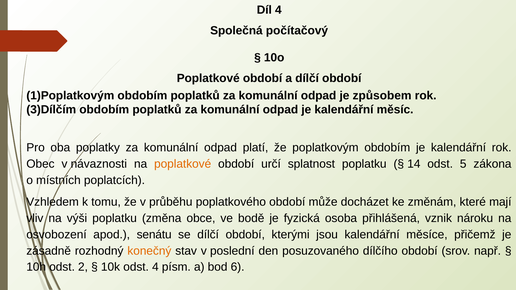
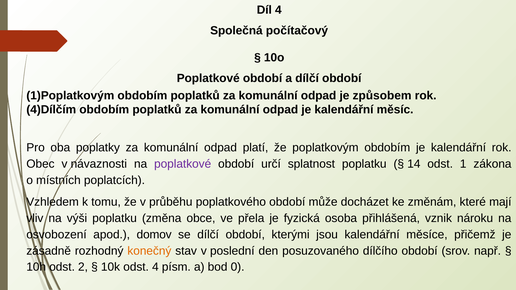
3)Dílčím: 3)Dílčím -> 4)Dílčím (51, 110)
poplatkové colour: orange -> purple (183, 164)
5: 5 -> 1 (463, 164)
bodě: bodě -> přela (251, 218)
senátu: senátu -> domov (154, 235)
6: 6 -> 0 (238, 267)
